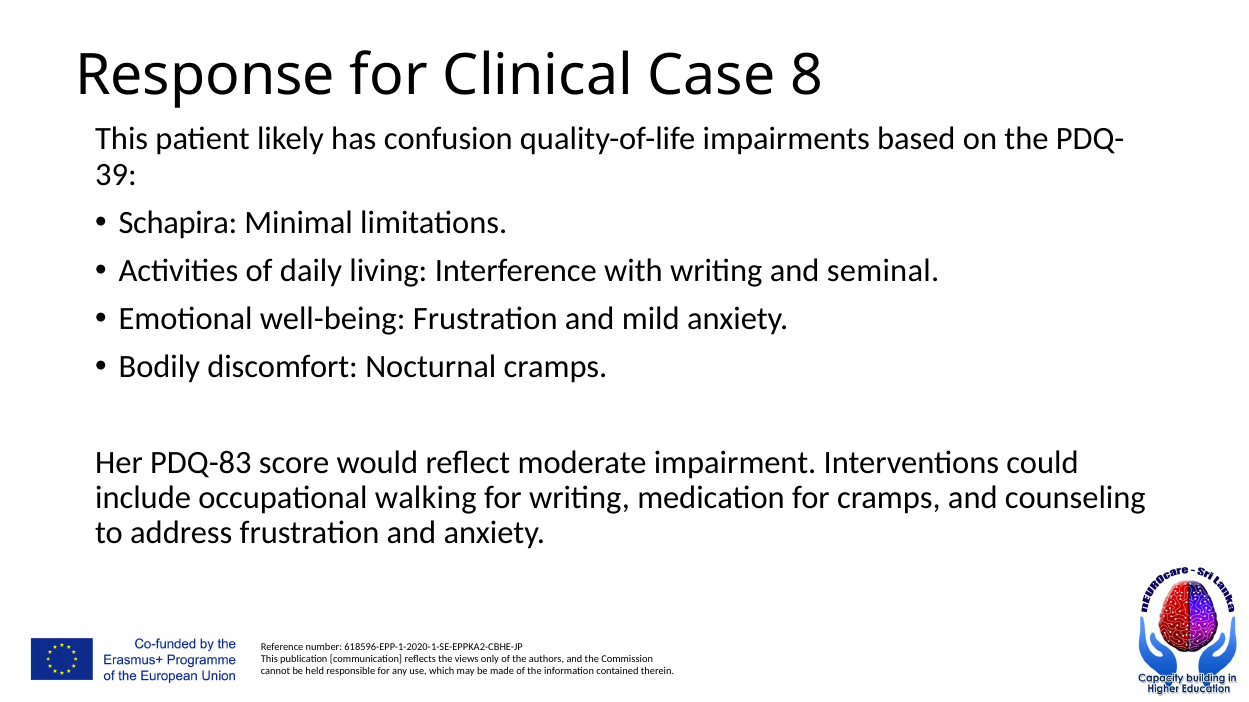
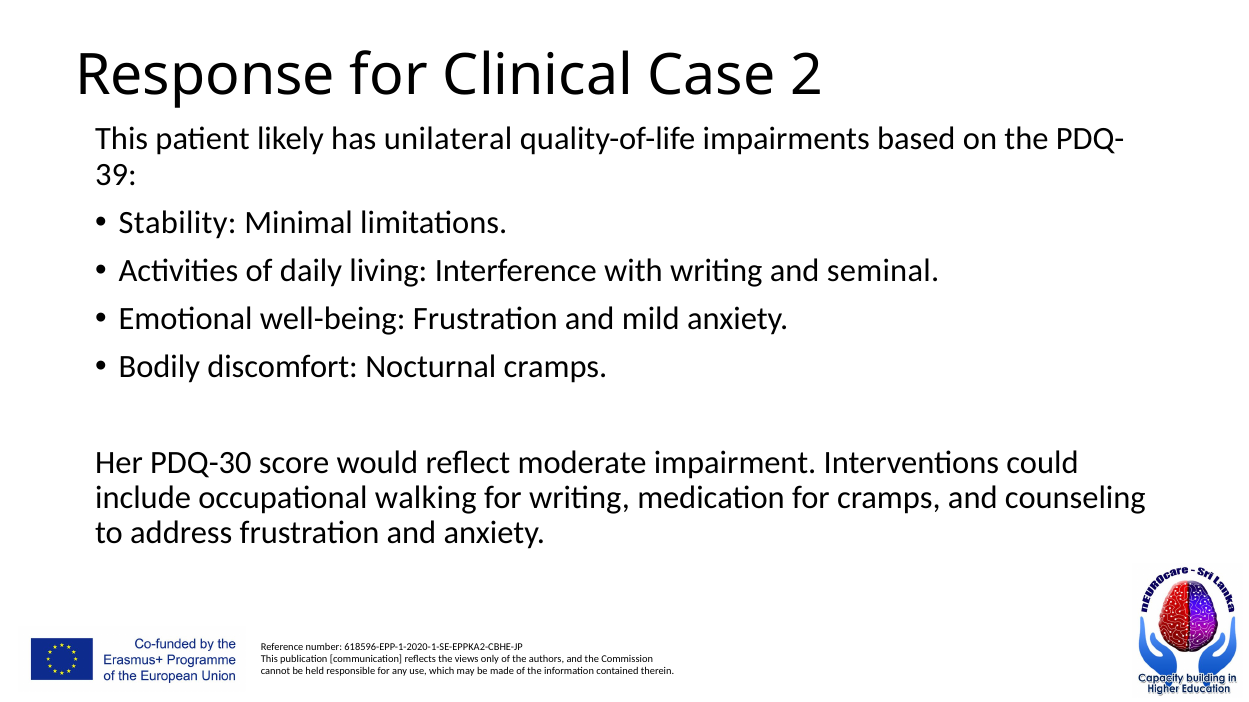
8: 8 -> 2 (807, 76)
confusion: confusion -> unilateral (448, 139)
Schapira: Schapira -> Stability (178, 223)
PDQ-83: PDQ-83 -> PDQ-30 (201, 463)
